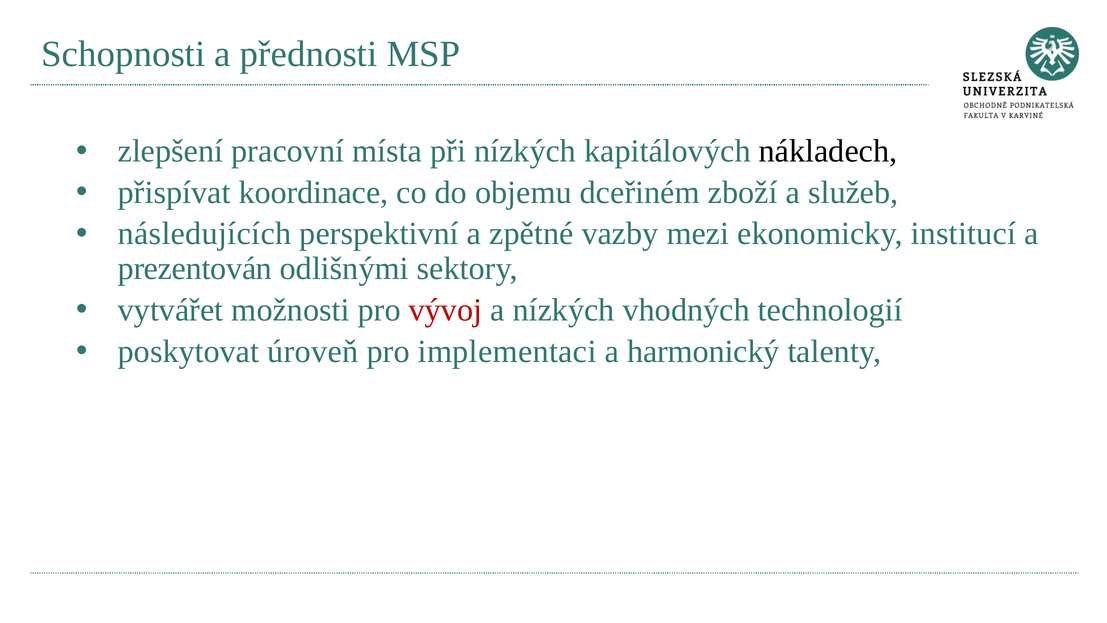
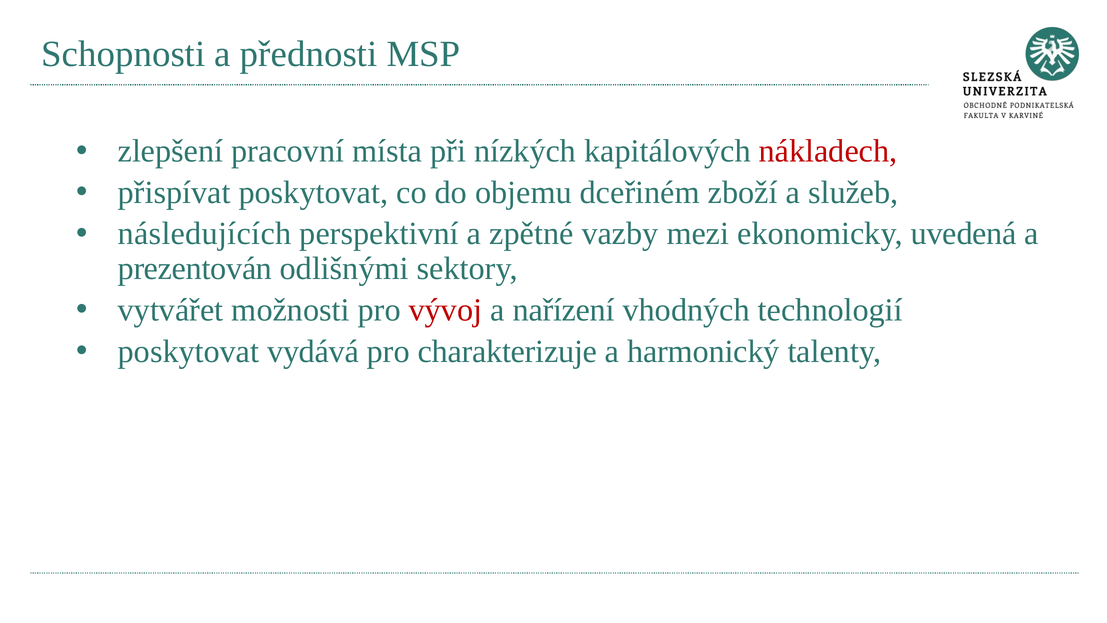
nákladech colour: black -> red (828, 151)
přispívat koordinace: koordinace -> poskytovat (313, 192)
institucí: institucí -> uvedená (964, 234)
a nízkých: nízkých -> nařízení (564, 310)
úroveň: úroveň -> vydává (313, 351)
implementaci: implementaci -> charakterizuje (507, 351)
